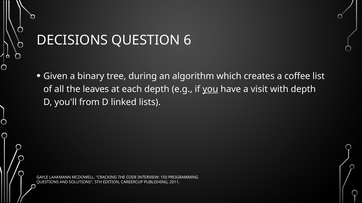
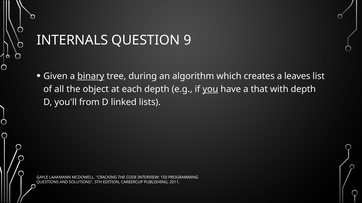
DECISIONS: DECISIONS -> INTERNALS (72, 40)
6: 6 -> 9 (187, 40)
binary underline: none -> present (91, 76)
coffee: coffee -> leaves (297, 76)
leaves: leaves -> object (96, 89)
visit: visit -> that (259, 89)
